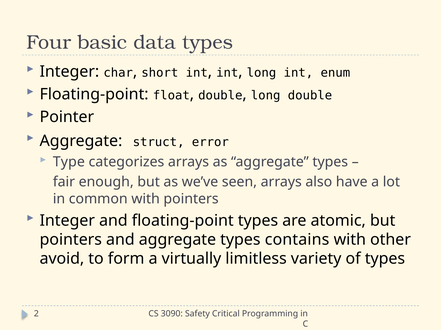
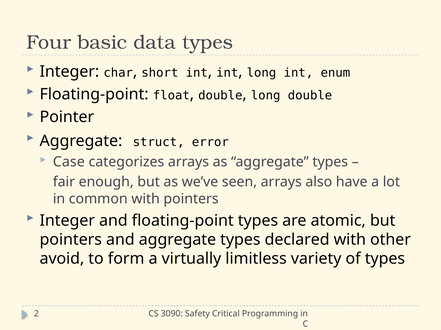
Type: Type -> Case (69, 162)
contains: contains -> declared (297, 240)
